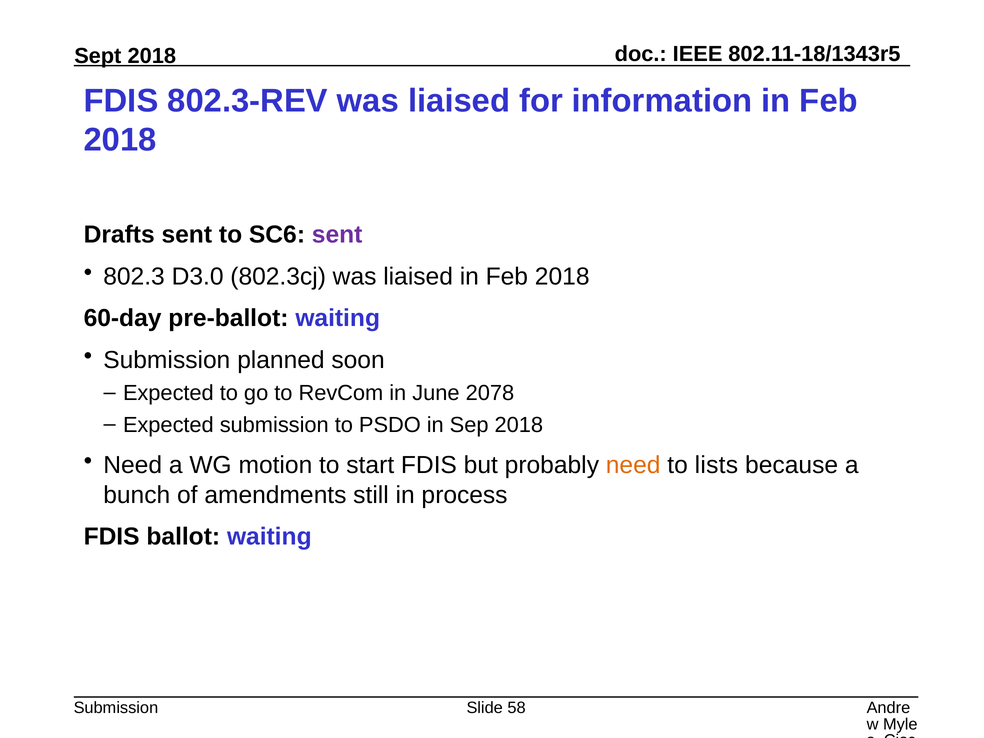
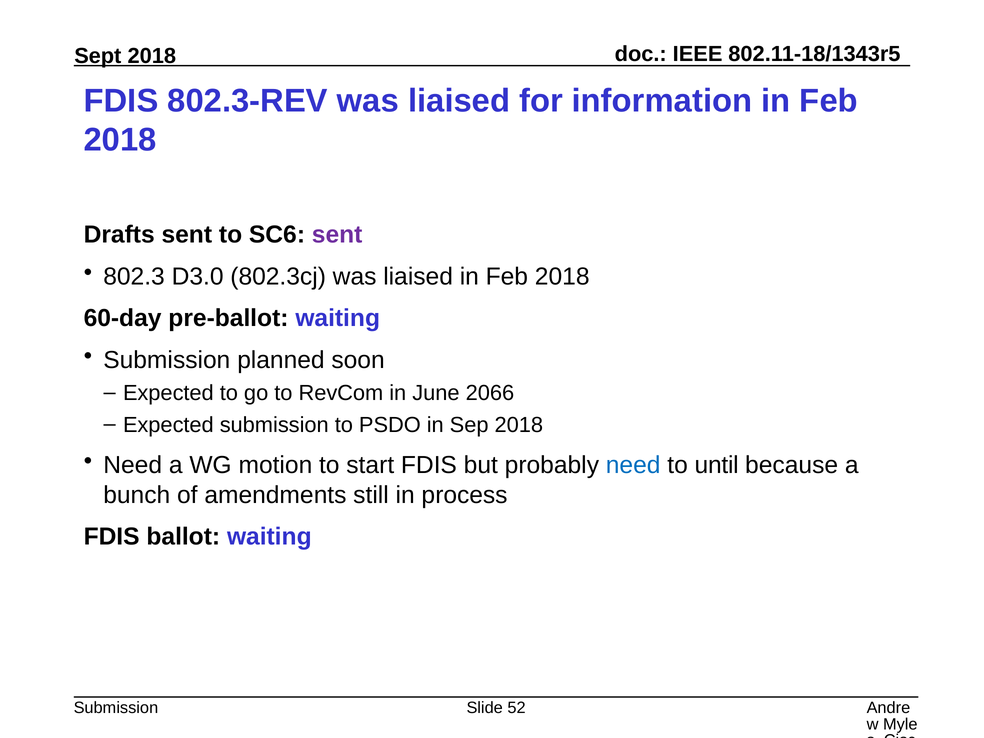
2078: 2078 -> 2066 (490, 393)
need colour: orange -> blue (633, 465)
lists: lists -> until (717, 465)
58: 58 -> 52 (517, 708)
